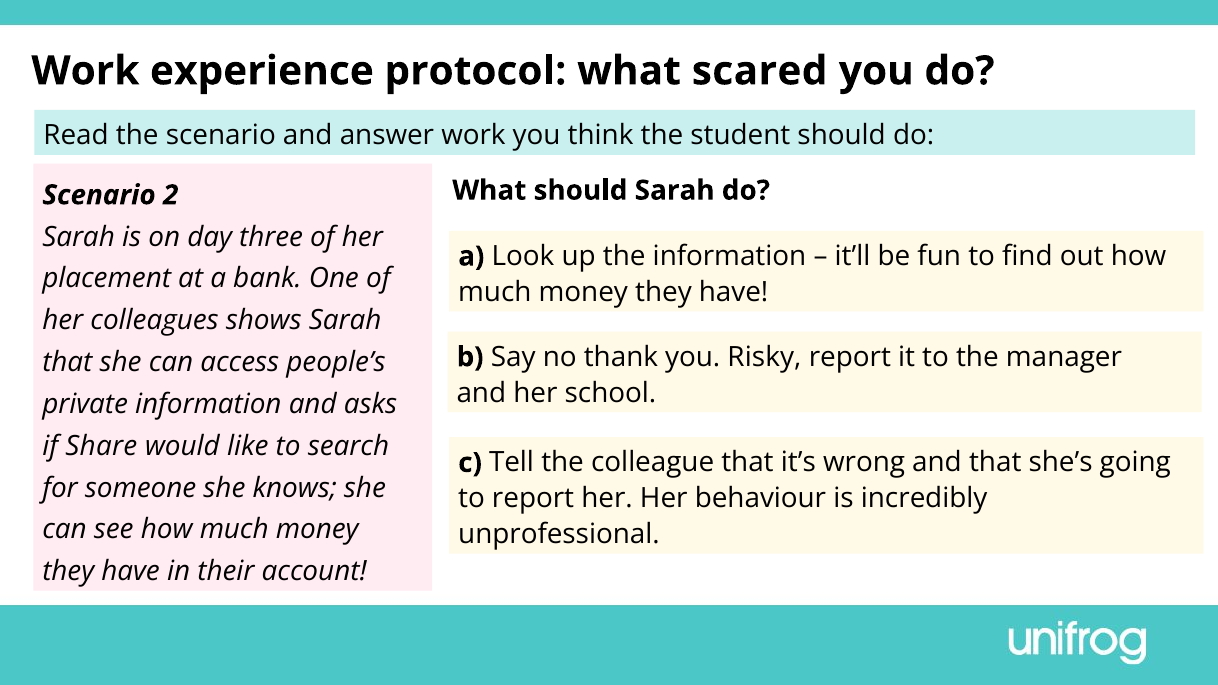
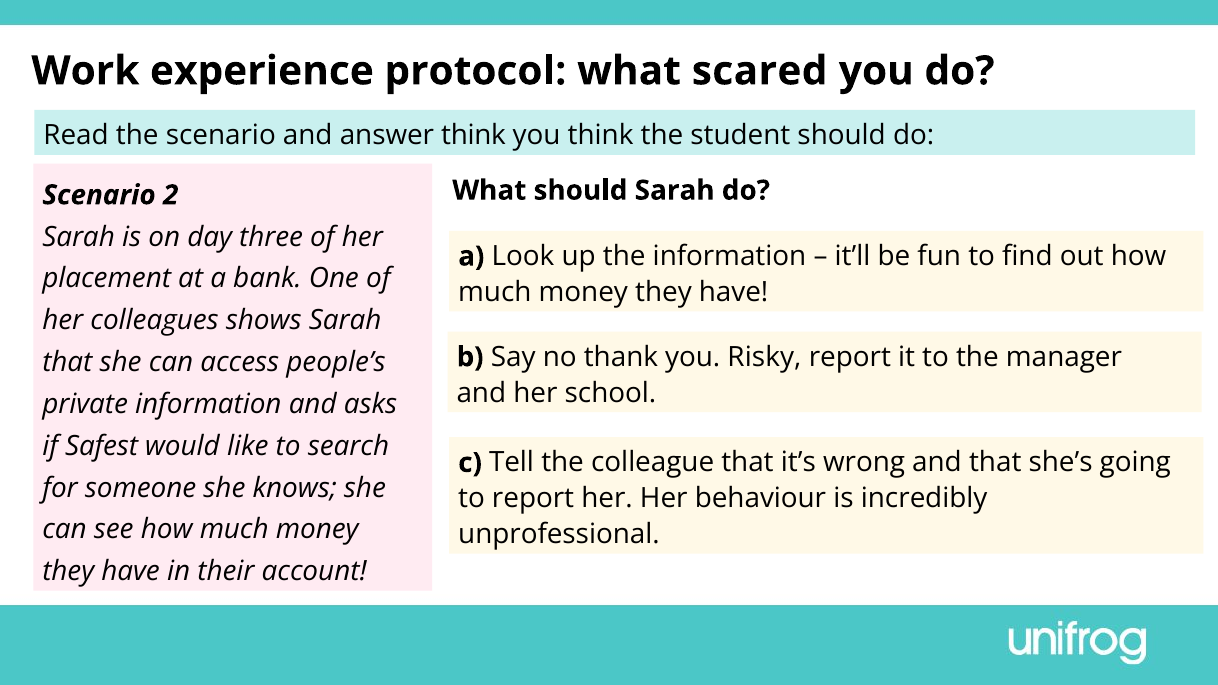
answer work: work -> think (474, 136)
Share: Share -> Safest (102, 446)
